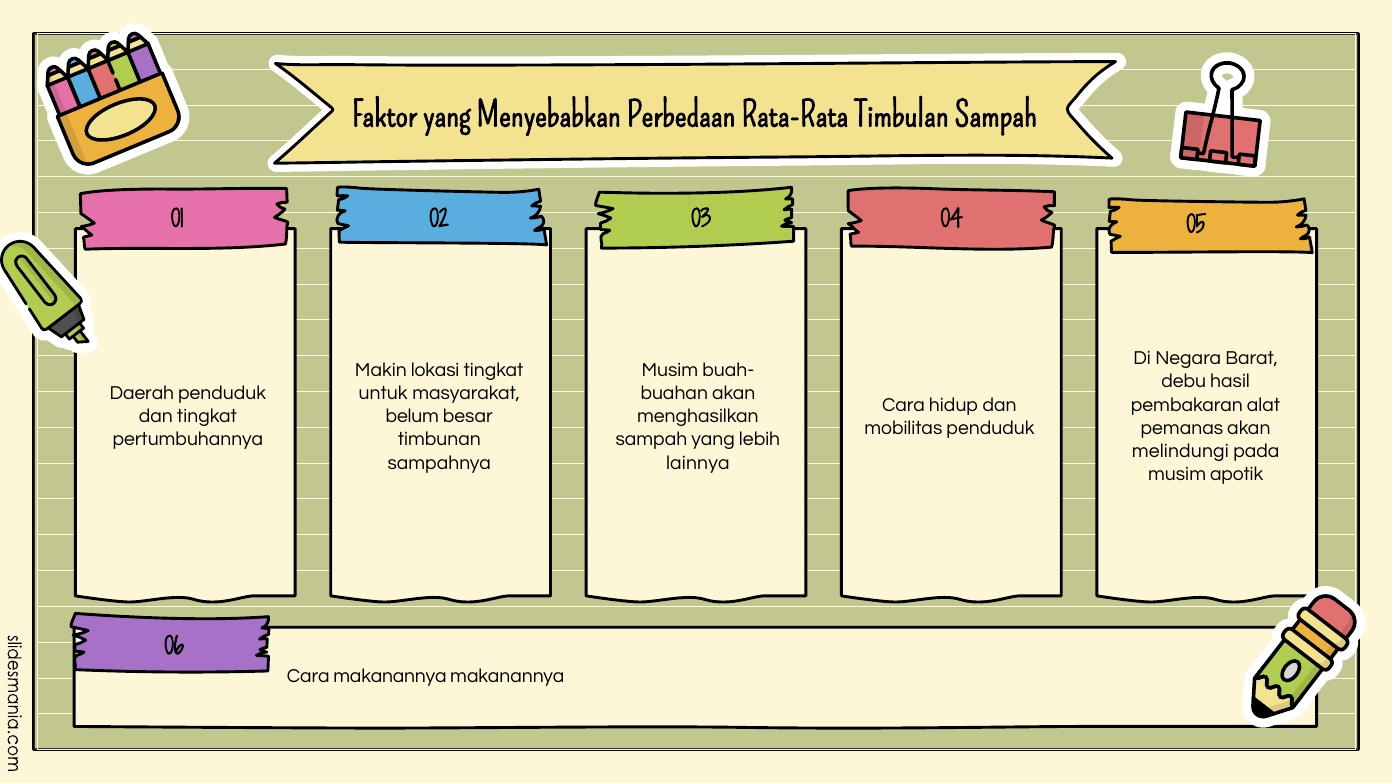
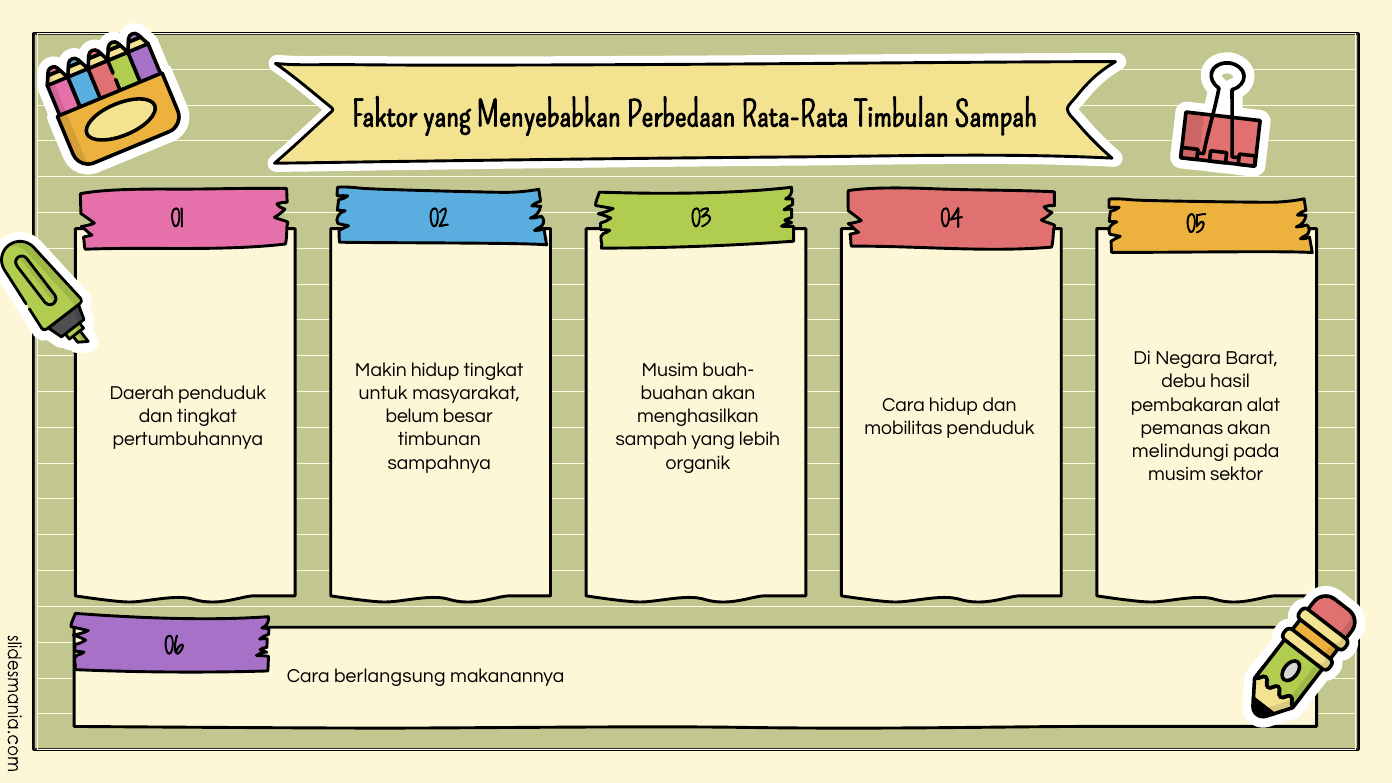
Makin lokasi: lokasi -> hidup (435, 370)
lainnya: lainnya -> organik (698, 463)
apotik: apotik -> sektor (1237, 474)
Cara makanannya: makanannya -> berlangsung (390, 676)
